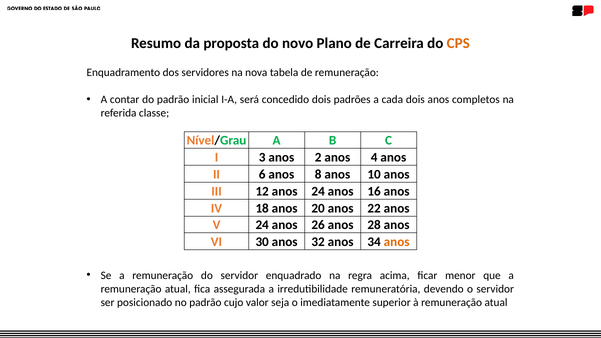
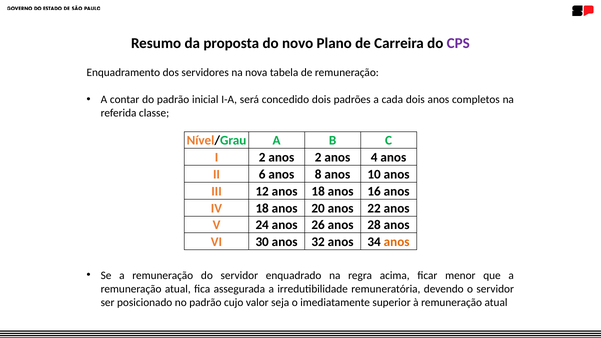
CPS colour: orange -> purple (458, 44)
I 3: 3 -> 2 (262, 158)
anos 24: 24 -> 18 (318, 191)
